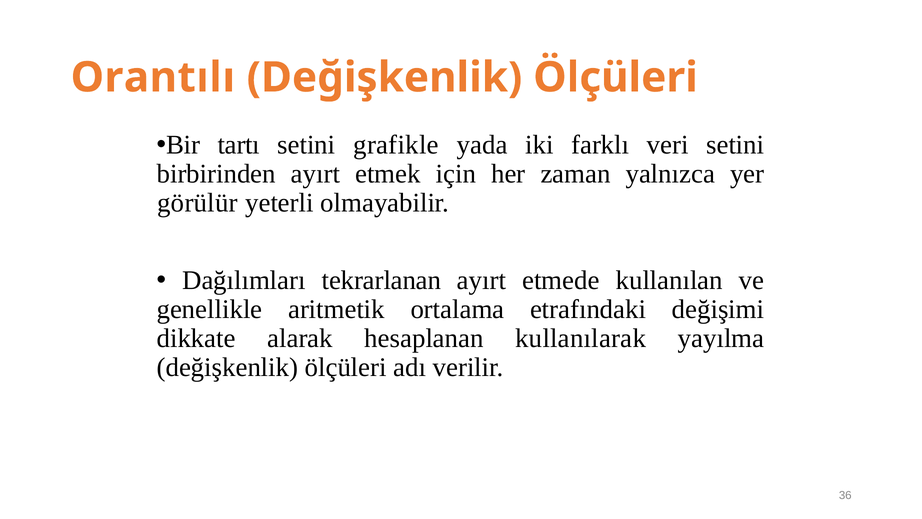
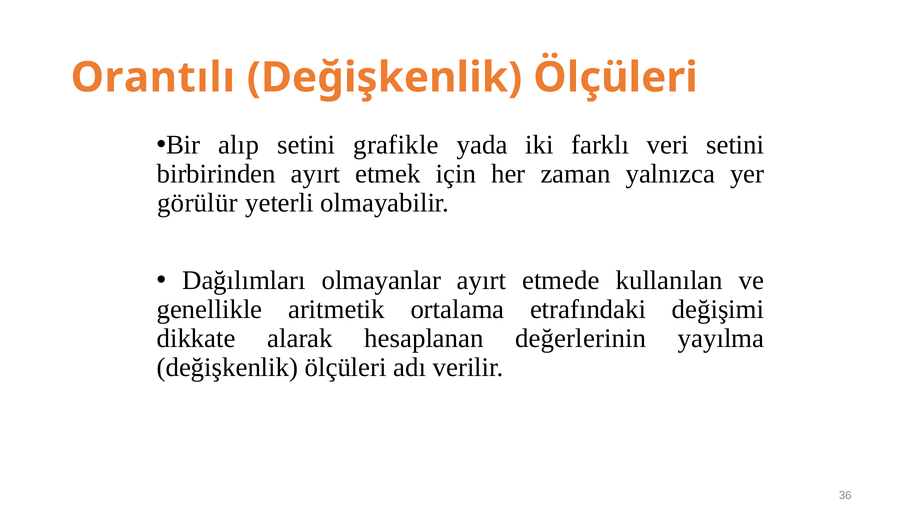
tartı: tartı -> alıp (239, 145)
tekrarlanan: tekrarlanan -> olmayanlar (381, 280)
kullanılarak: kullanılarak -> değerlerinin (581, 338)
